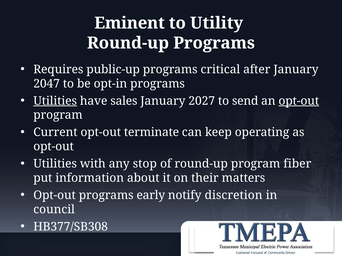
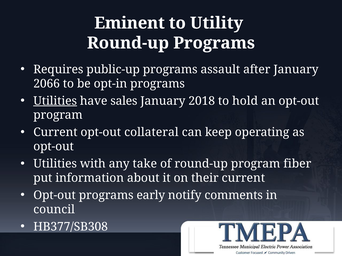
critical: critical -> assault (220, 70)
2047: 2047 -> 2066 (47, 84)
2027: 2027 -> 2018 (202, 101)
send: send -> hold (245, 101)
opt-out underline: present -> none (299, 101)
terminate: terminate -> collateral (151, 133)
stop: stop -> take (145, 164)
their matters: matters -> current (243, 178)
discretion: discretion -> comments (234, 196)
